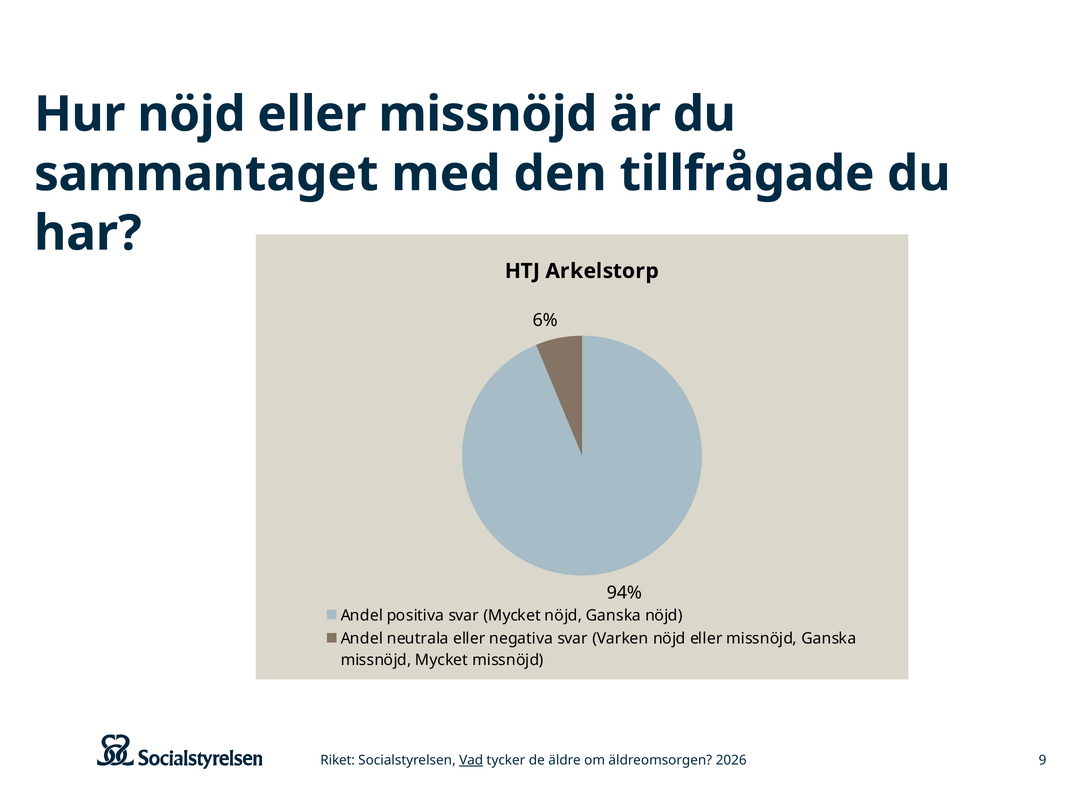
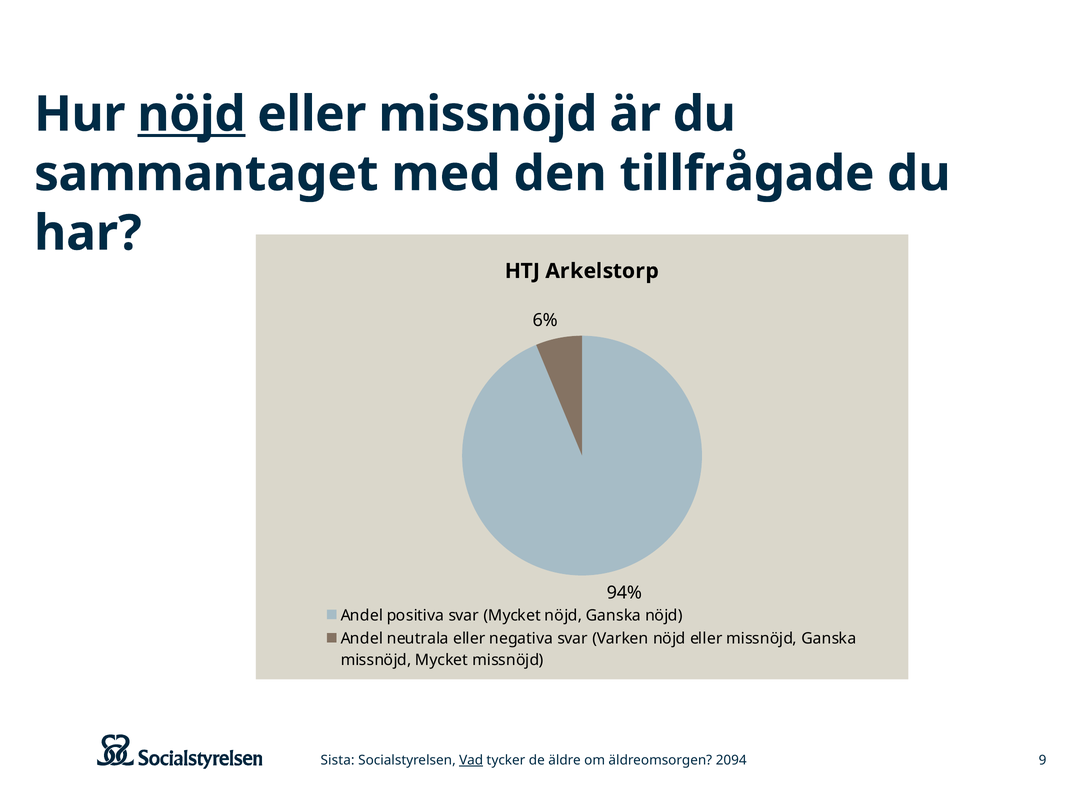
nöjd underline: none -> present (191, 114)
Riket: Riket -> Sista (338, 761)
2026: 2026 -> 2094 (731, 761)
